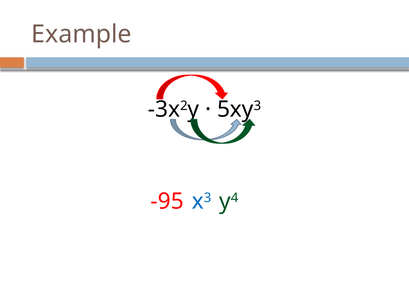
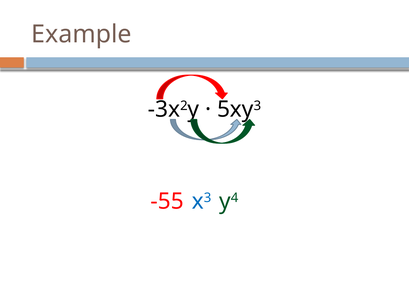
-95: -95 -> -55 (167, 201)
